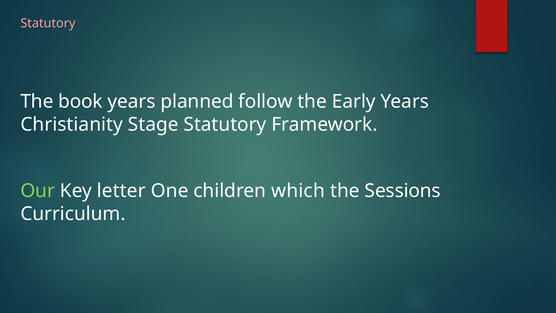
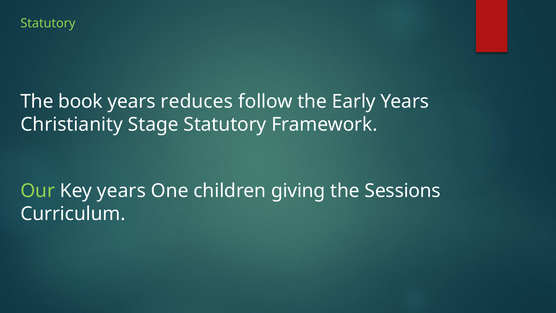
Statutory colour: pink -> light green (48, 23)
planned: planned -> reduces (197, 101)
Key letter: letter -> years (121, 191)
which: which -> giving (298, 191)
